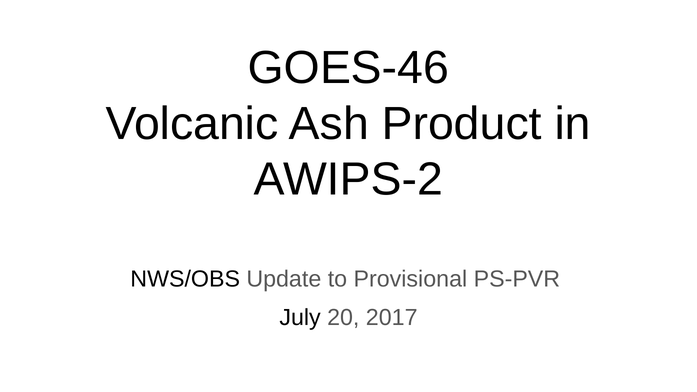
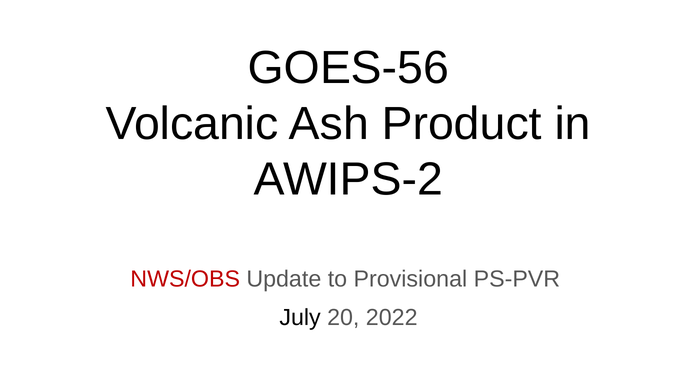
GOES-46: GOES-46 -> GOES-56 (348, 68)
NWS/OBS colour: black -> red (185, 279)
2017: 2017 -> 2022 (392, 318)
